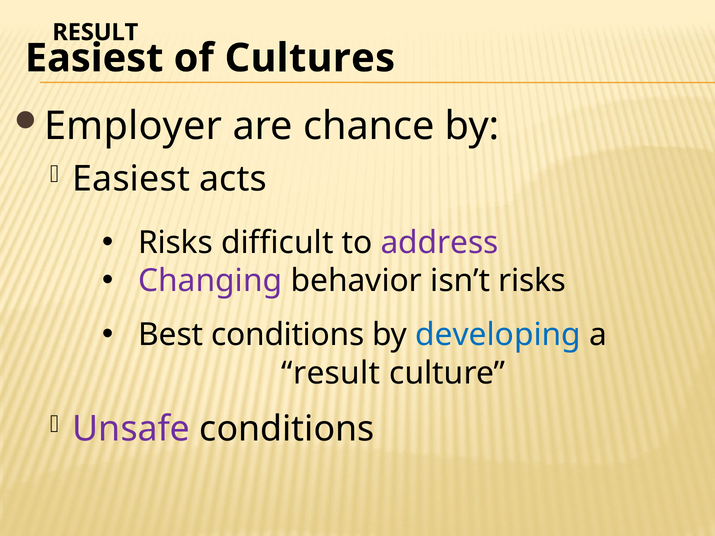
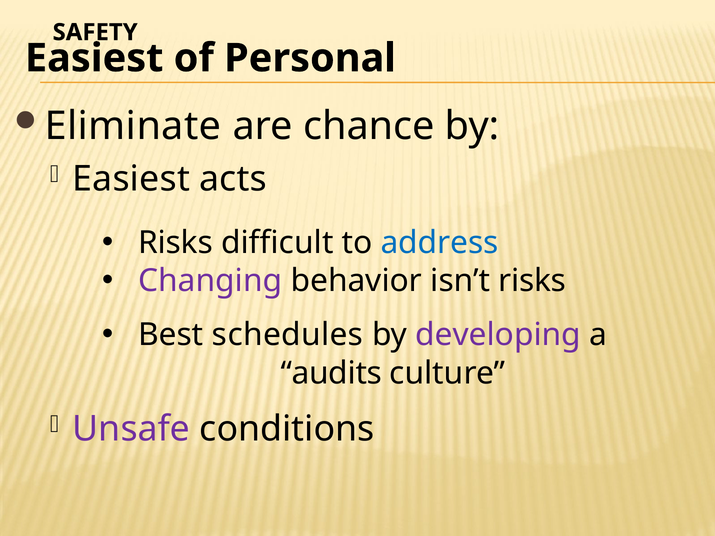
RESULT: RESULT -> SAFETY (95, 32)
Cultures: Cultures -> Personal (310, 58)
Employer: Employer -> Eliminate (133, 126)
address colour: purple -> blue (440, 243)
Best conditions: conditions -> schedules (288, 335)
developing colour: blue -> purple (498, 335)
result: result -> audits (331, 373)
